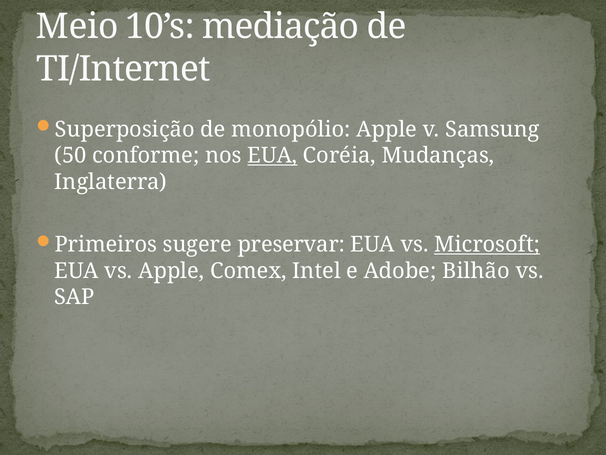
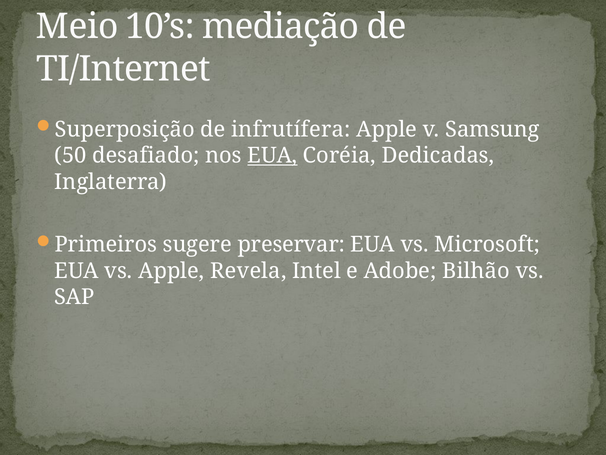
monopólio: monopólio -> infrutífera (291, 129)
conforme: conforme -> desafiado (146, 155)
Mudanças: Mudanças -> Dedicadas (438, 155)
Microsoft underline: present -> none (487, 244)
Comex: Comex -> Revela (248, 271)
